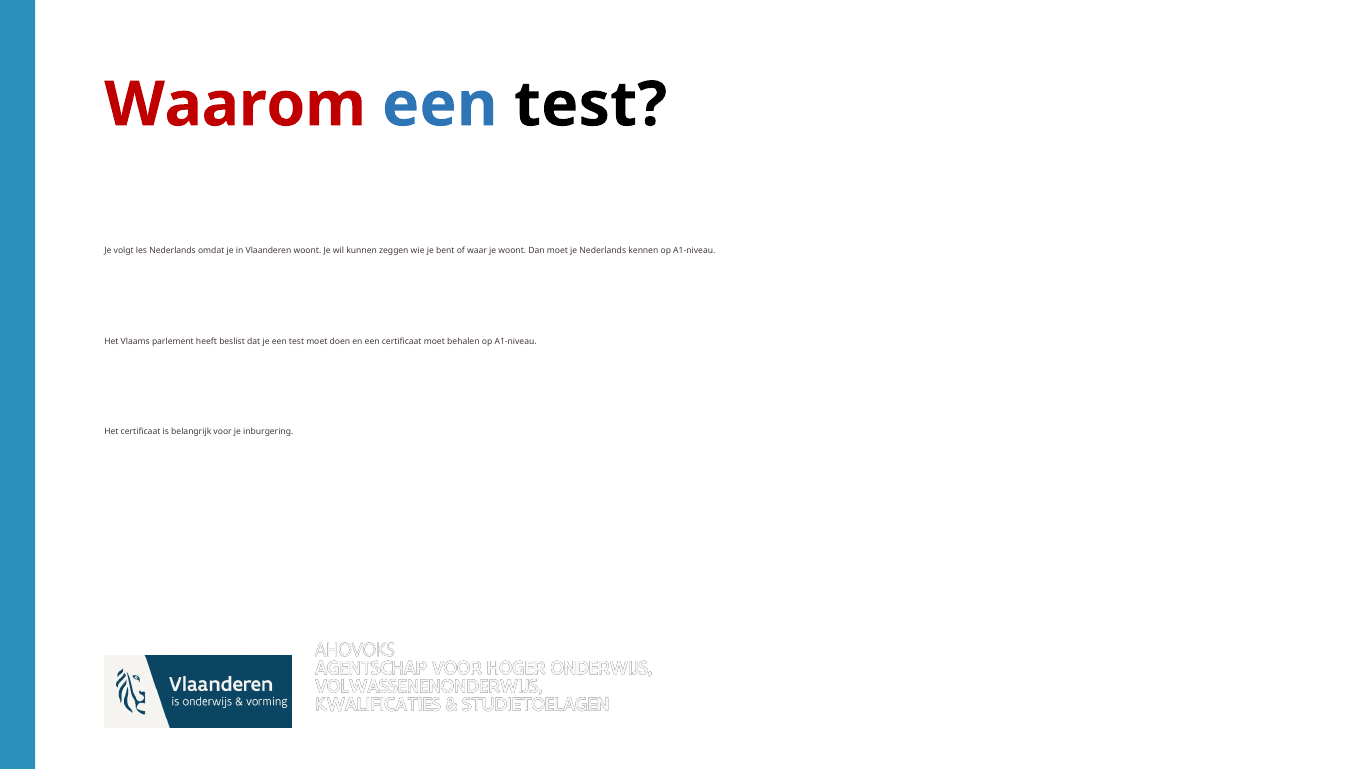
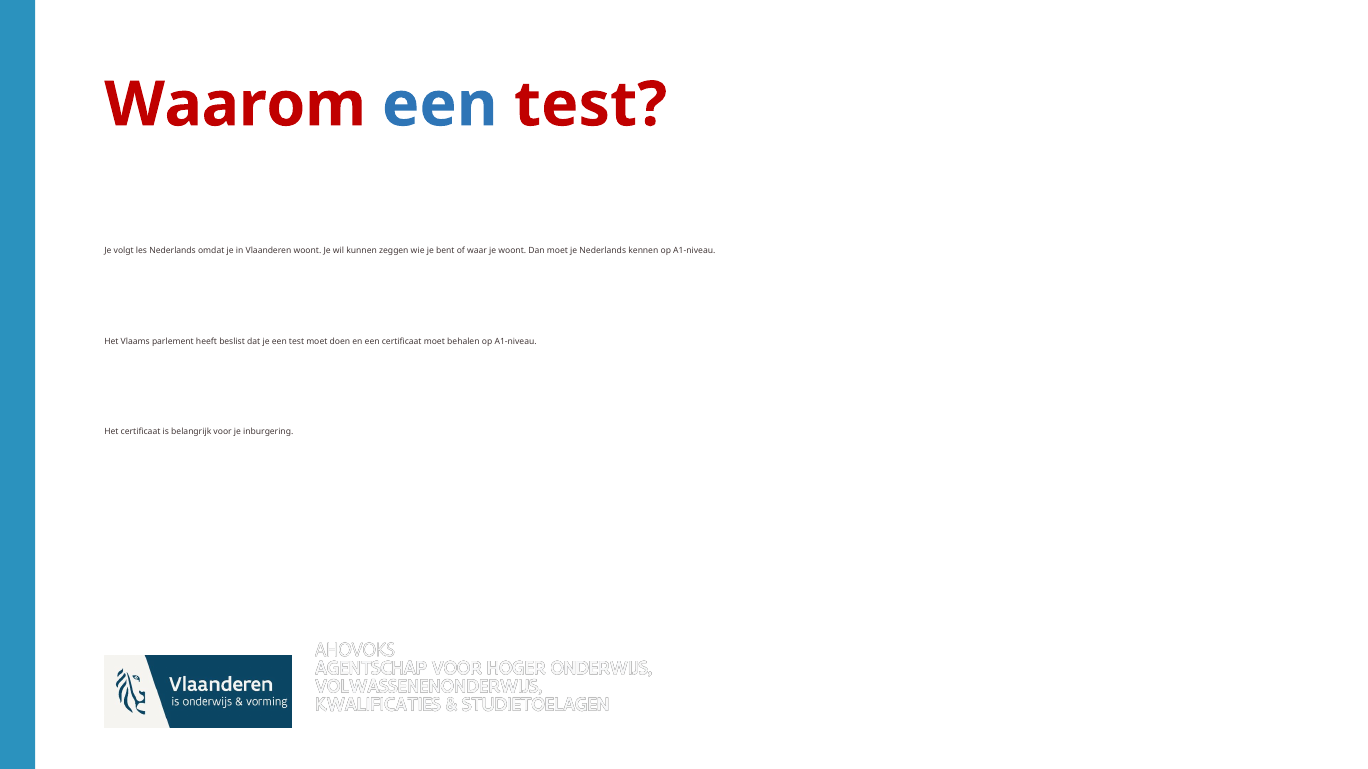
test colour: black -> red (591, 105)
